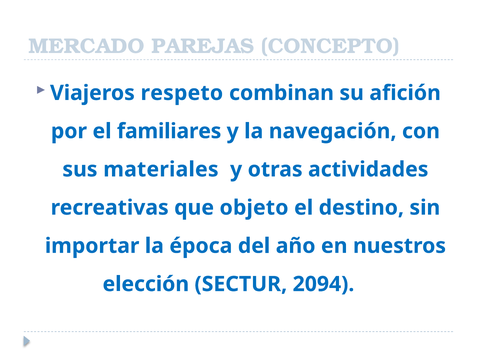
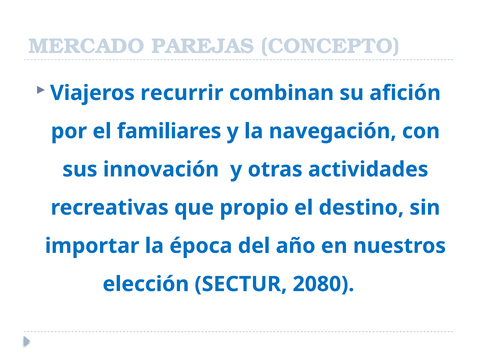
respeto: respeto -> recurrir (182, 93)
materiales: materiales -> innovación (161, 169)
objeto: objeto -> propio (254, 208)
2094: 2094 -> 2080 (323, 284)
